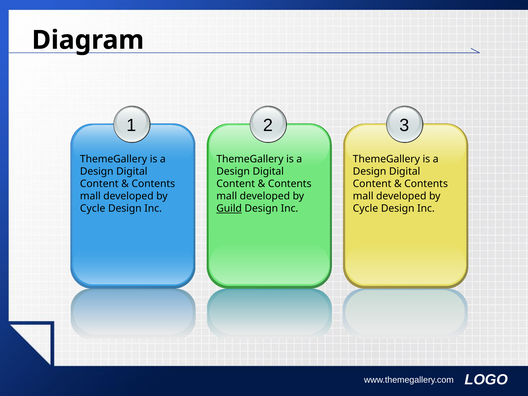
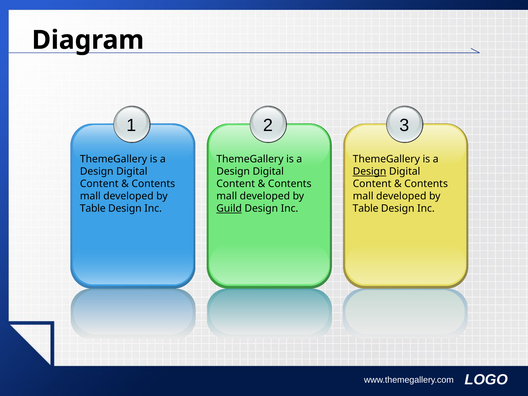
Design underline: none -> present (370, 172)
Cycle: Cycle -> Table (93, 209)
Cycle: Cycle -> Table (366, 209)
